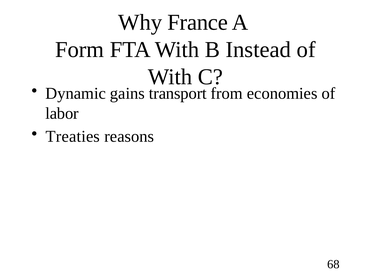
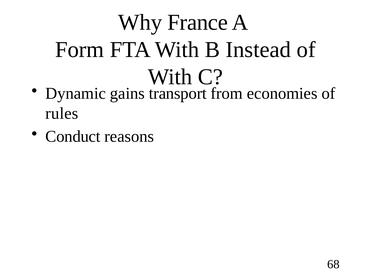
labor: labor -> rules (62, 113)
Treaties: Treaties -> Conduct (73, 136)
